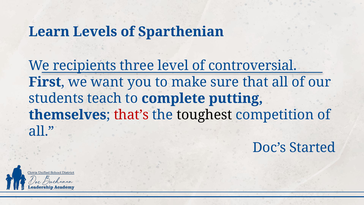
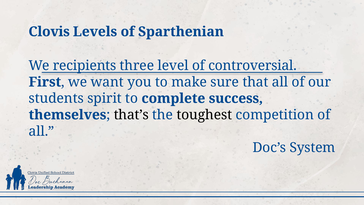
Learn: Learn -> Clovis (49, 32)
teach: teach -> spirit (104, 98)
putting: putting -> success (236, 98)
that’s colour: red -> black (131, 115)
Started: Started -> System (312, 147)
